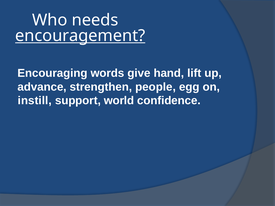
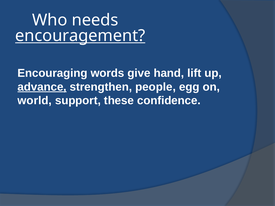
advance underline: none -> present (42, 87)
instill: instill -> world (35, 101)
world: world -> these (119, 101)
